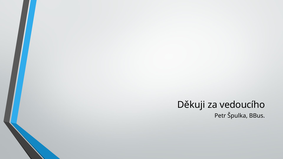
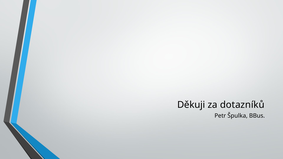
vedoucího: vedoucího -> dotazníků (242, 105)
